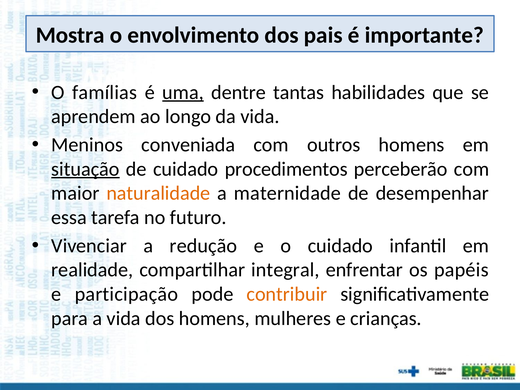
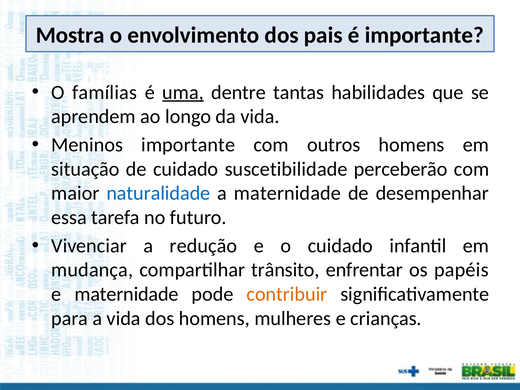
Meninos conveniada: conveniada -> importante (188, 145)
situação underline: present -> none (85, 169)
procedimentos: procedimentos -> suscetibilidade (286, 169)
naturalidade colour: orange -> blue (158, 193)
realidade: realidade -> mudança (92, 270)
integral: integral -> trânsito (285, 270)
e participação: participação -> maternidade (127, 294)
